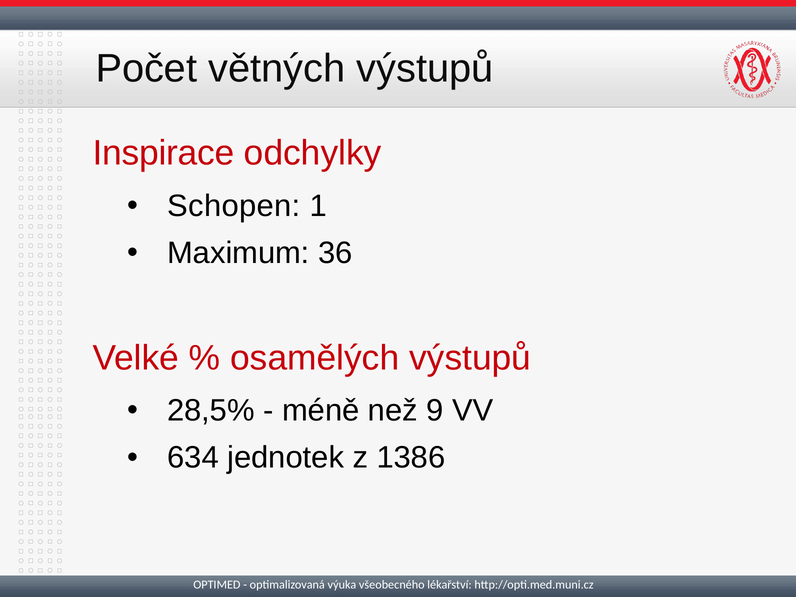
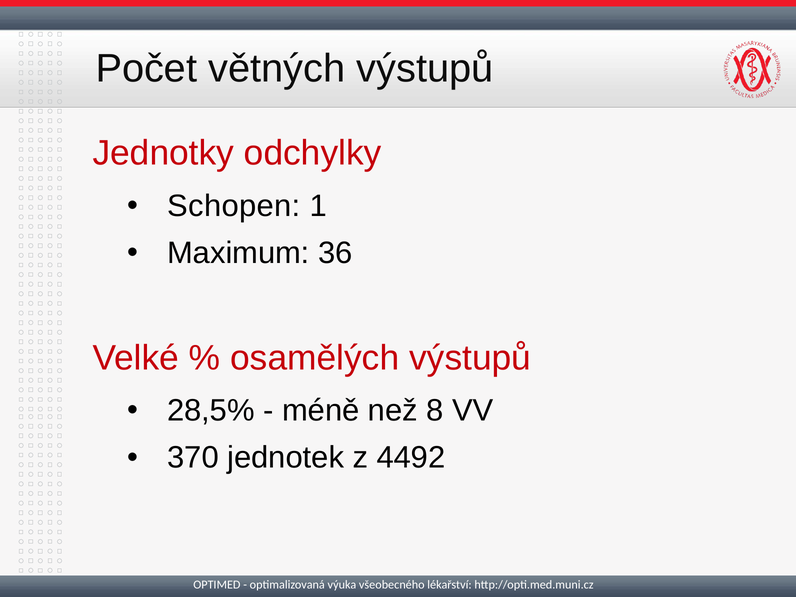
Inspirace: Inspirace -> Jednotky (163, 153)
9: 9 -> 8 (435, 411)
634: 634 -> 370 (193, 458)
1386: 1386 -> 4492 (411, 458)
